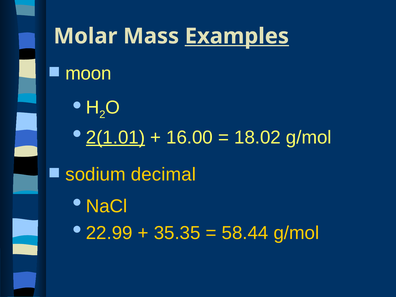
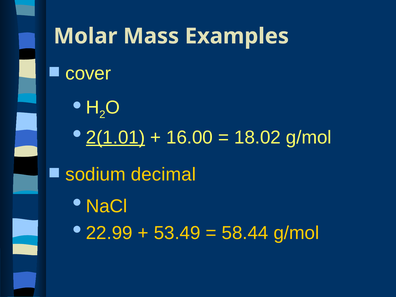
Examples underline: present -> none (237, 36)
moon: moon -> cover (88, 74)
35.35: 35.35 -> 53.49 (177, 233)
